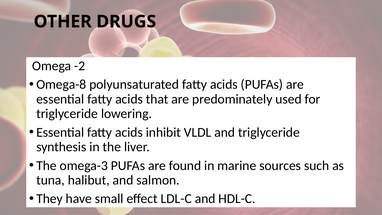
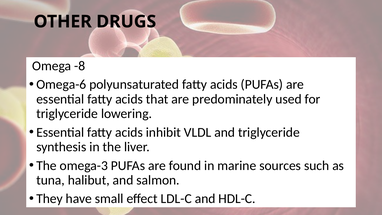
-2: -2 -> -8 (80, 66)
Omega-8: Omega-8 -> Omega-6 (61, 84)
